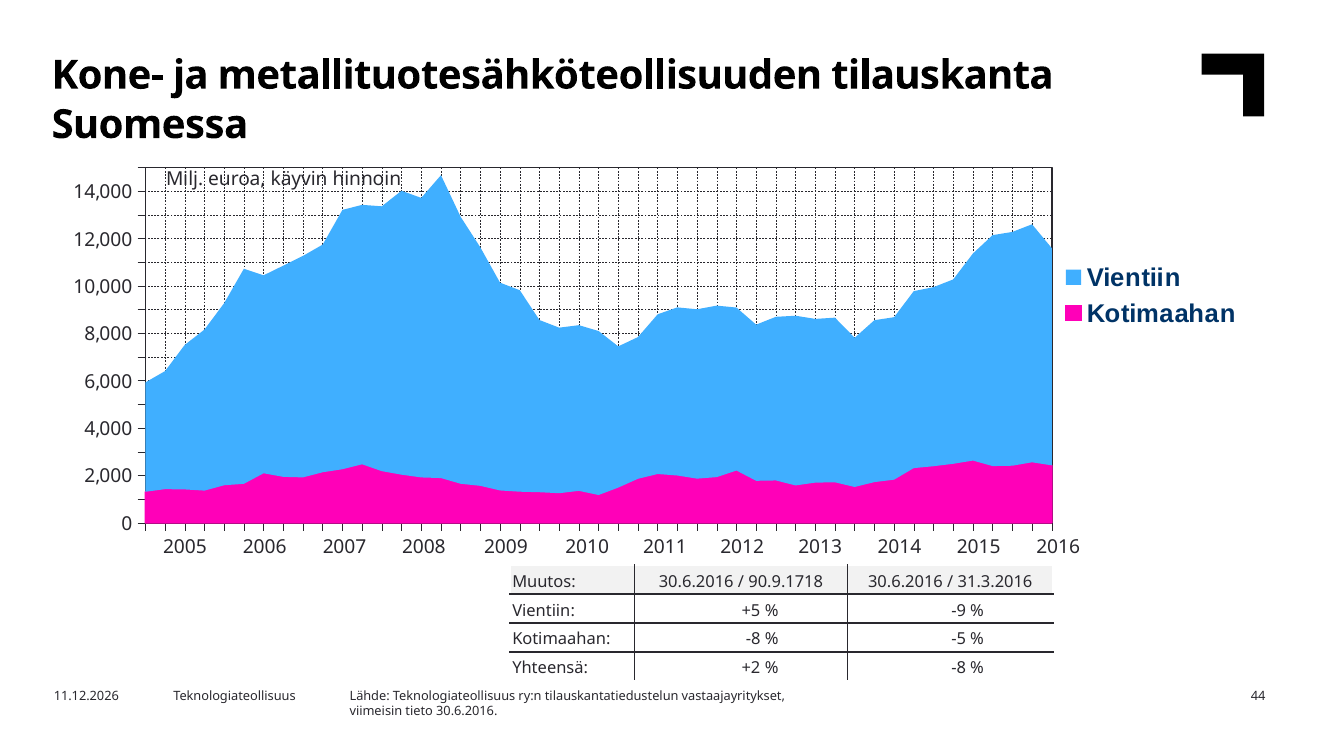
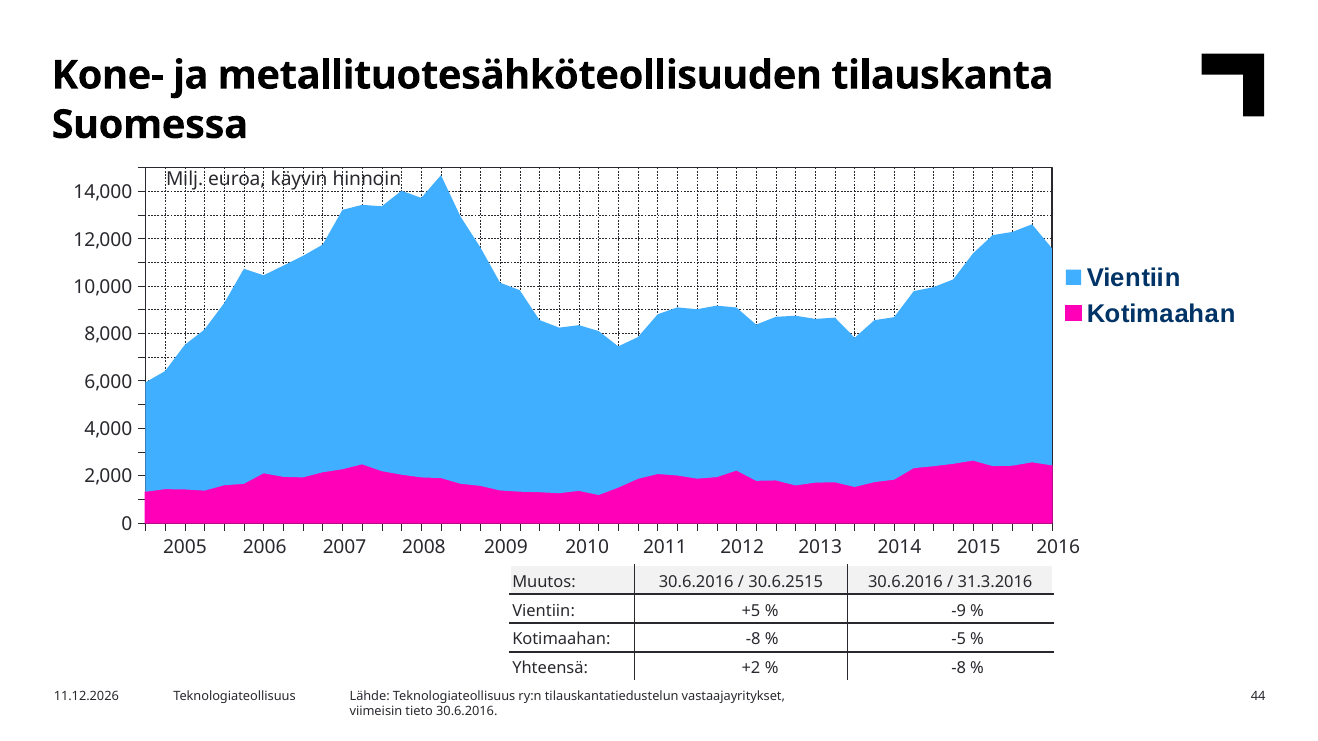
90.9.1718: 90.9.1718 -> 30.6.2515 (786, 582)
